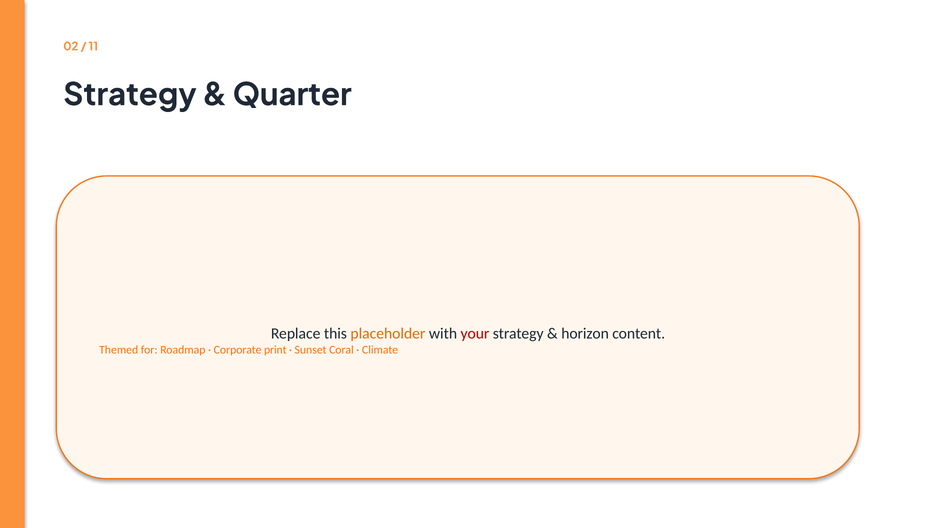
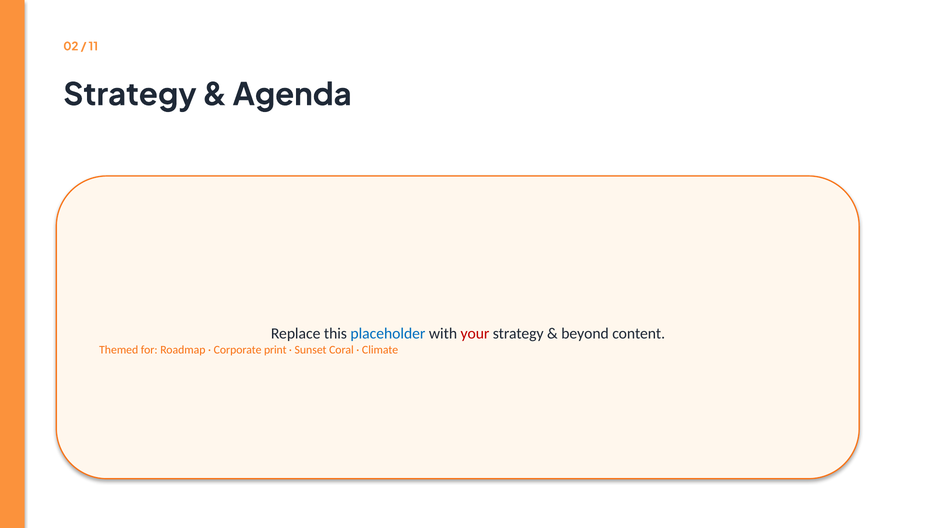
Quarter: Quarter -> Agenda (292, 95)
placeholder colour: orange -> blue (388, 334)
horizon: horizon -> beyond (585, 334)
